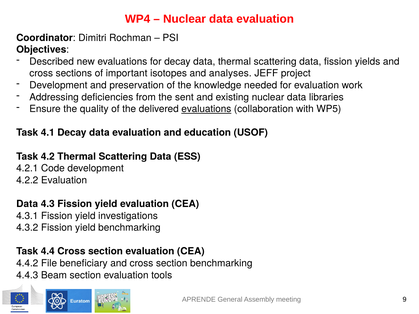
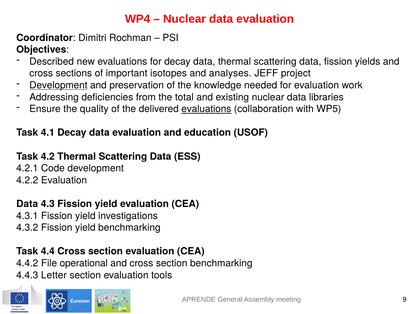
Development underline: none -> present (58, 85)
sent: sent -> total (184, 97)
beneficiary: beneficiary -> operational (84, 263)
Beam: Beam -> Letter (54, 275)
